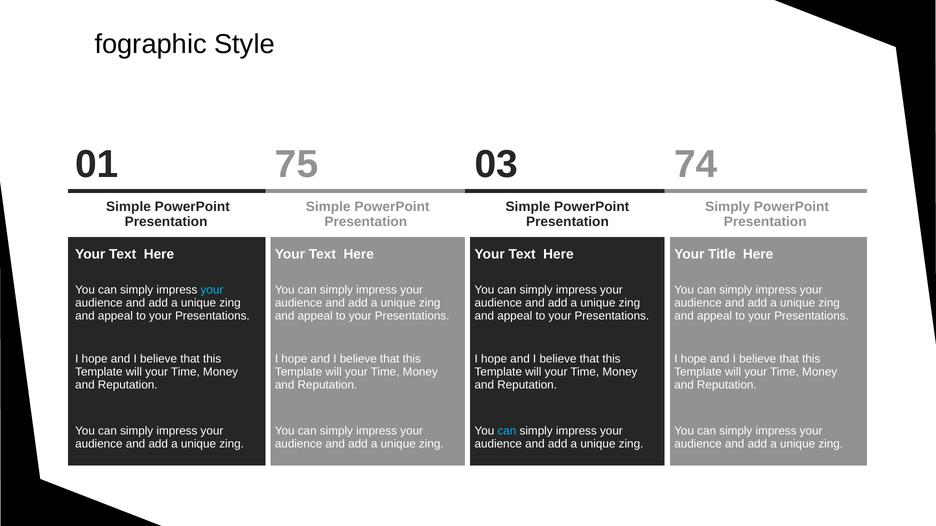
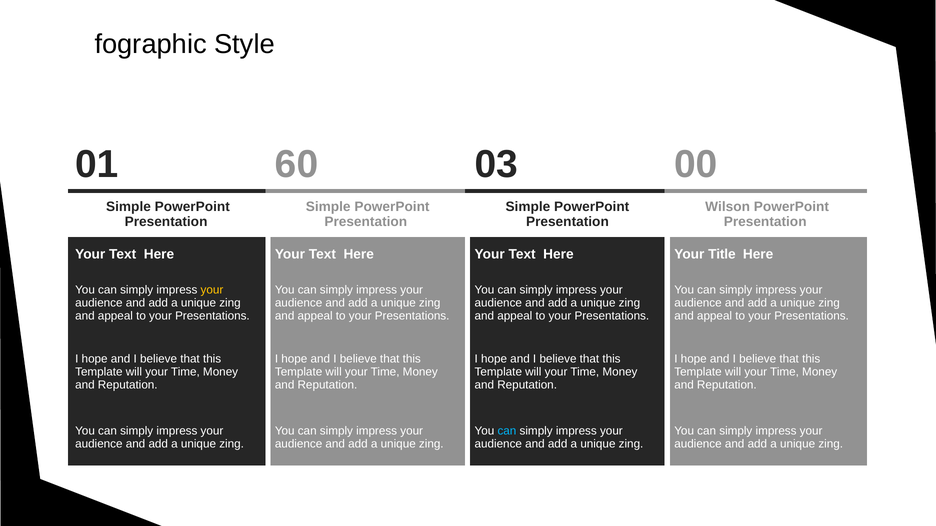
75: 75 -> 60 (297, 164)
74: 74 -> 00 (696, 164)
Simply: Simply -> Wilson (728, 207)
your colour: light blue -> yellow (212, 290)
